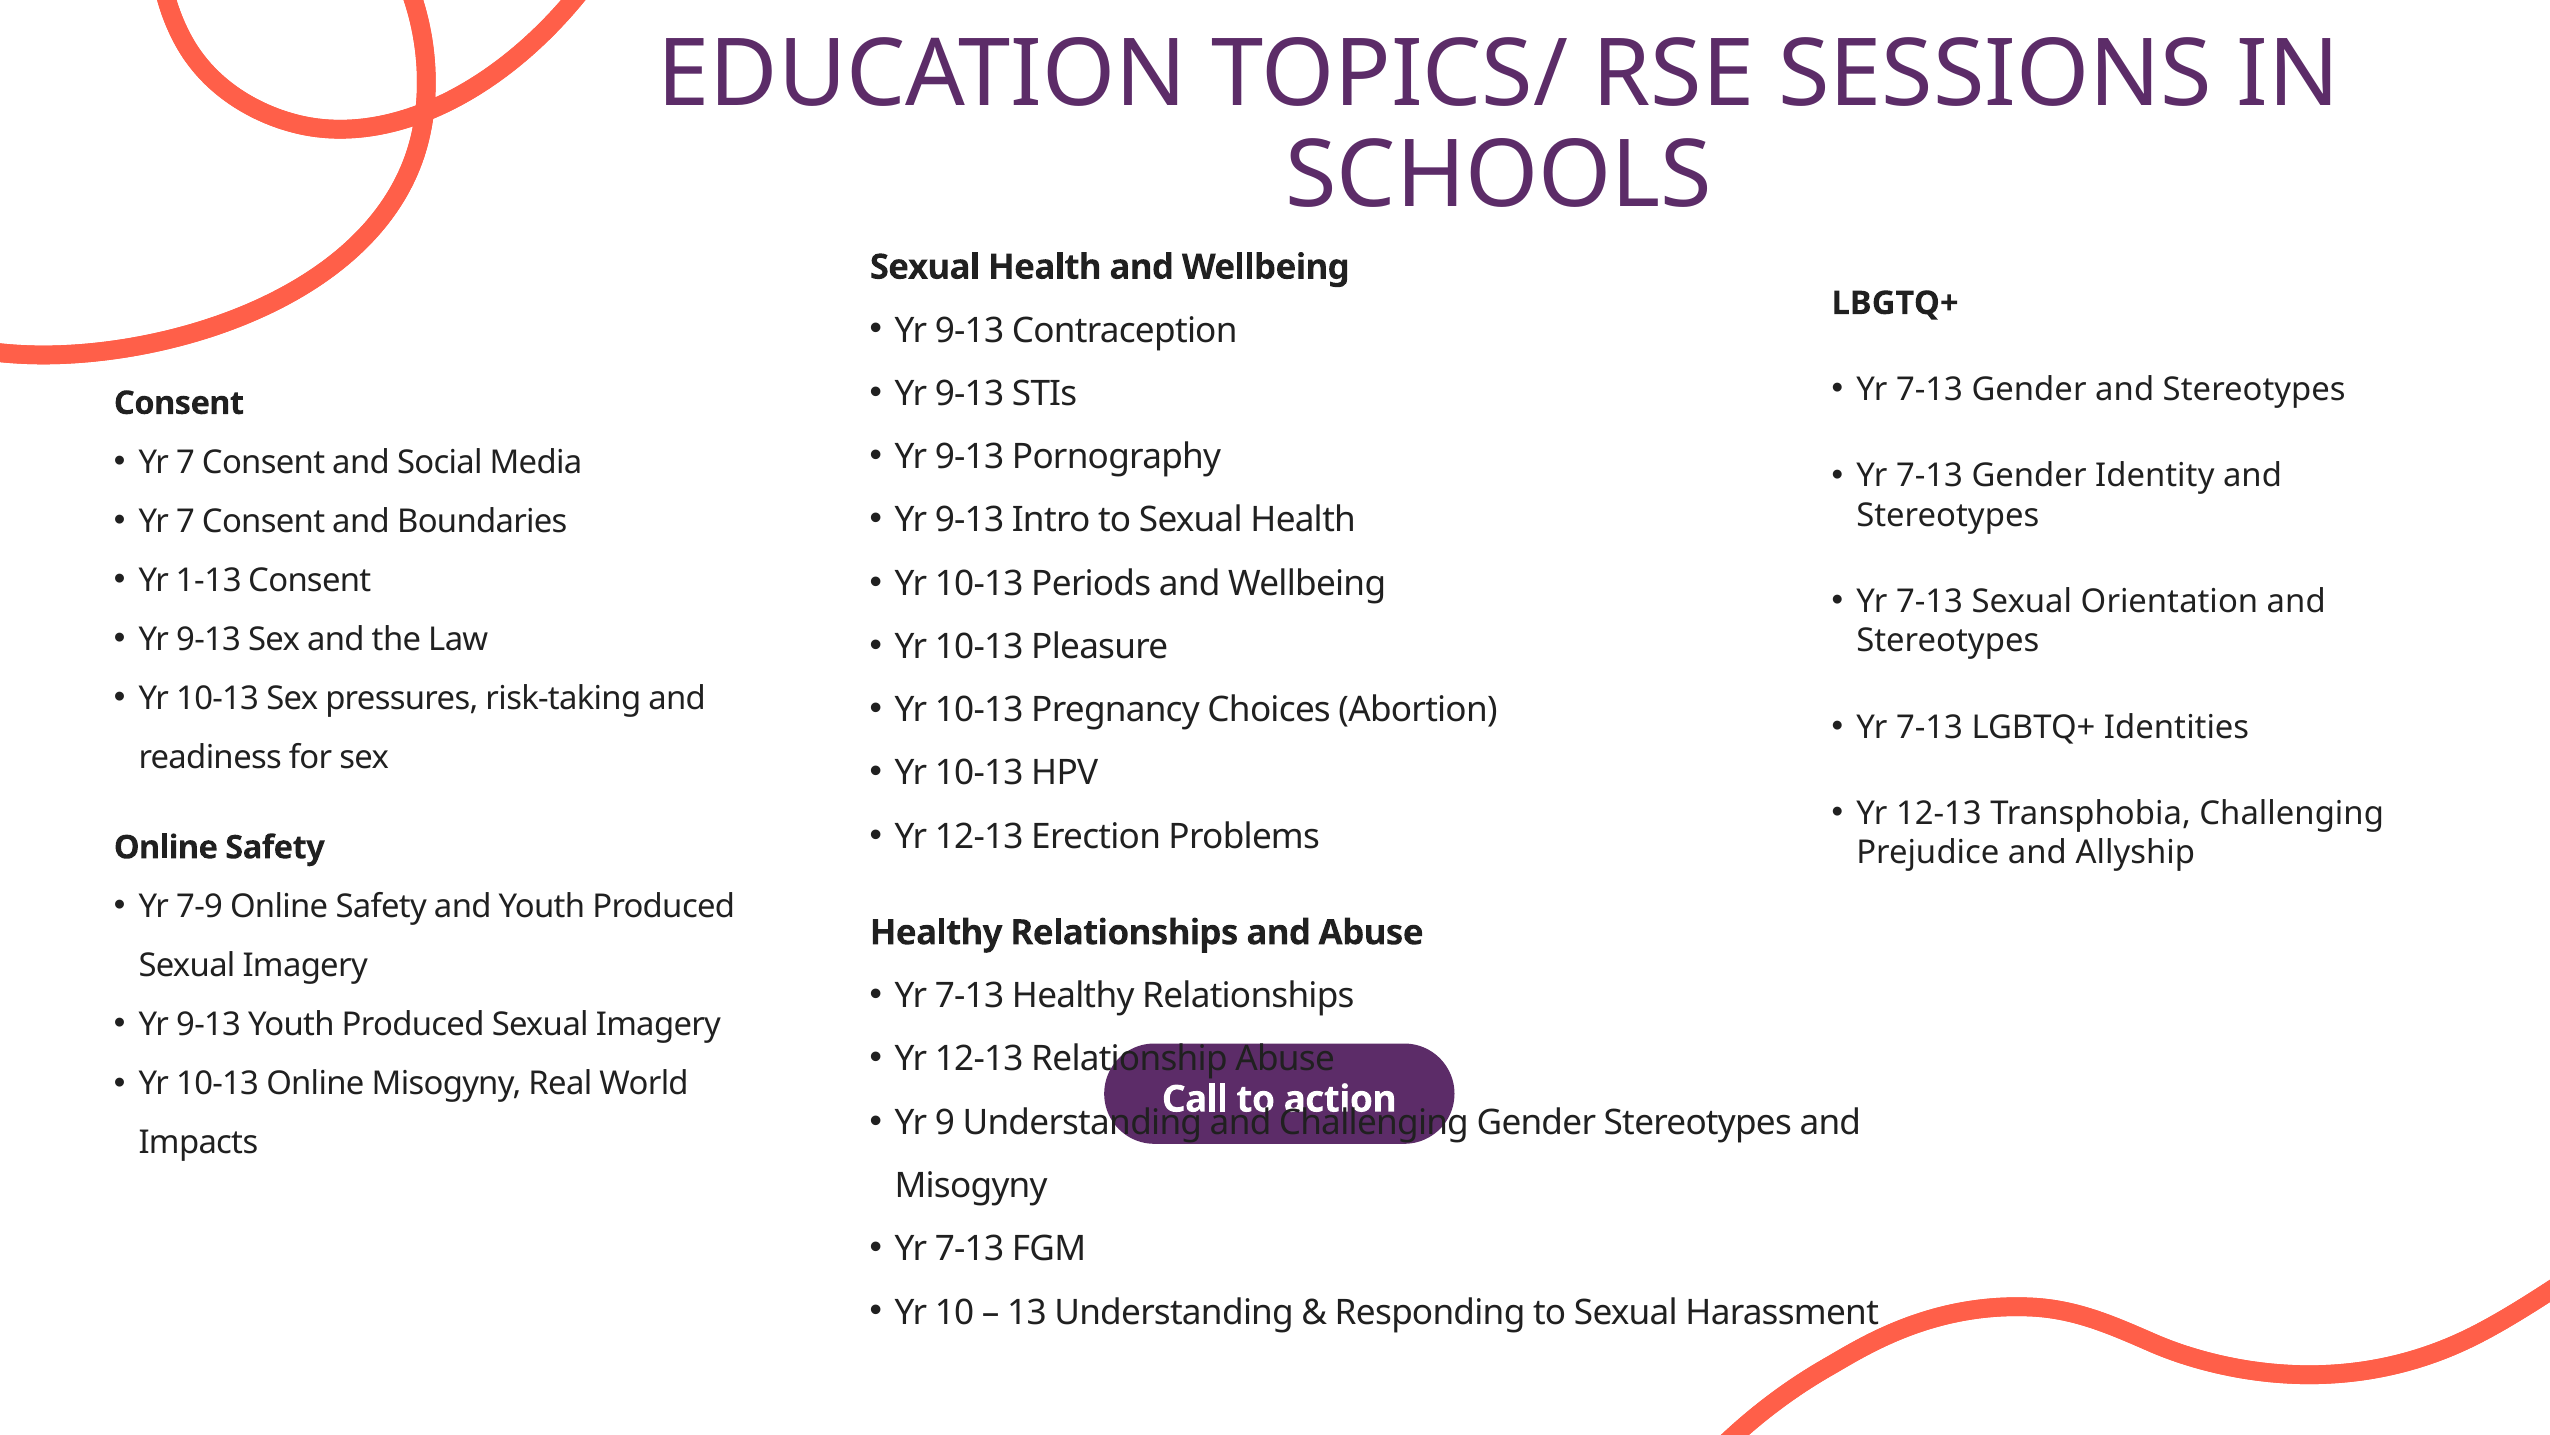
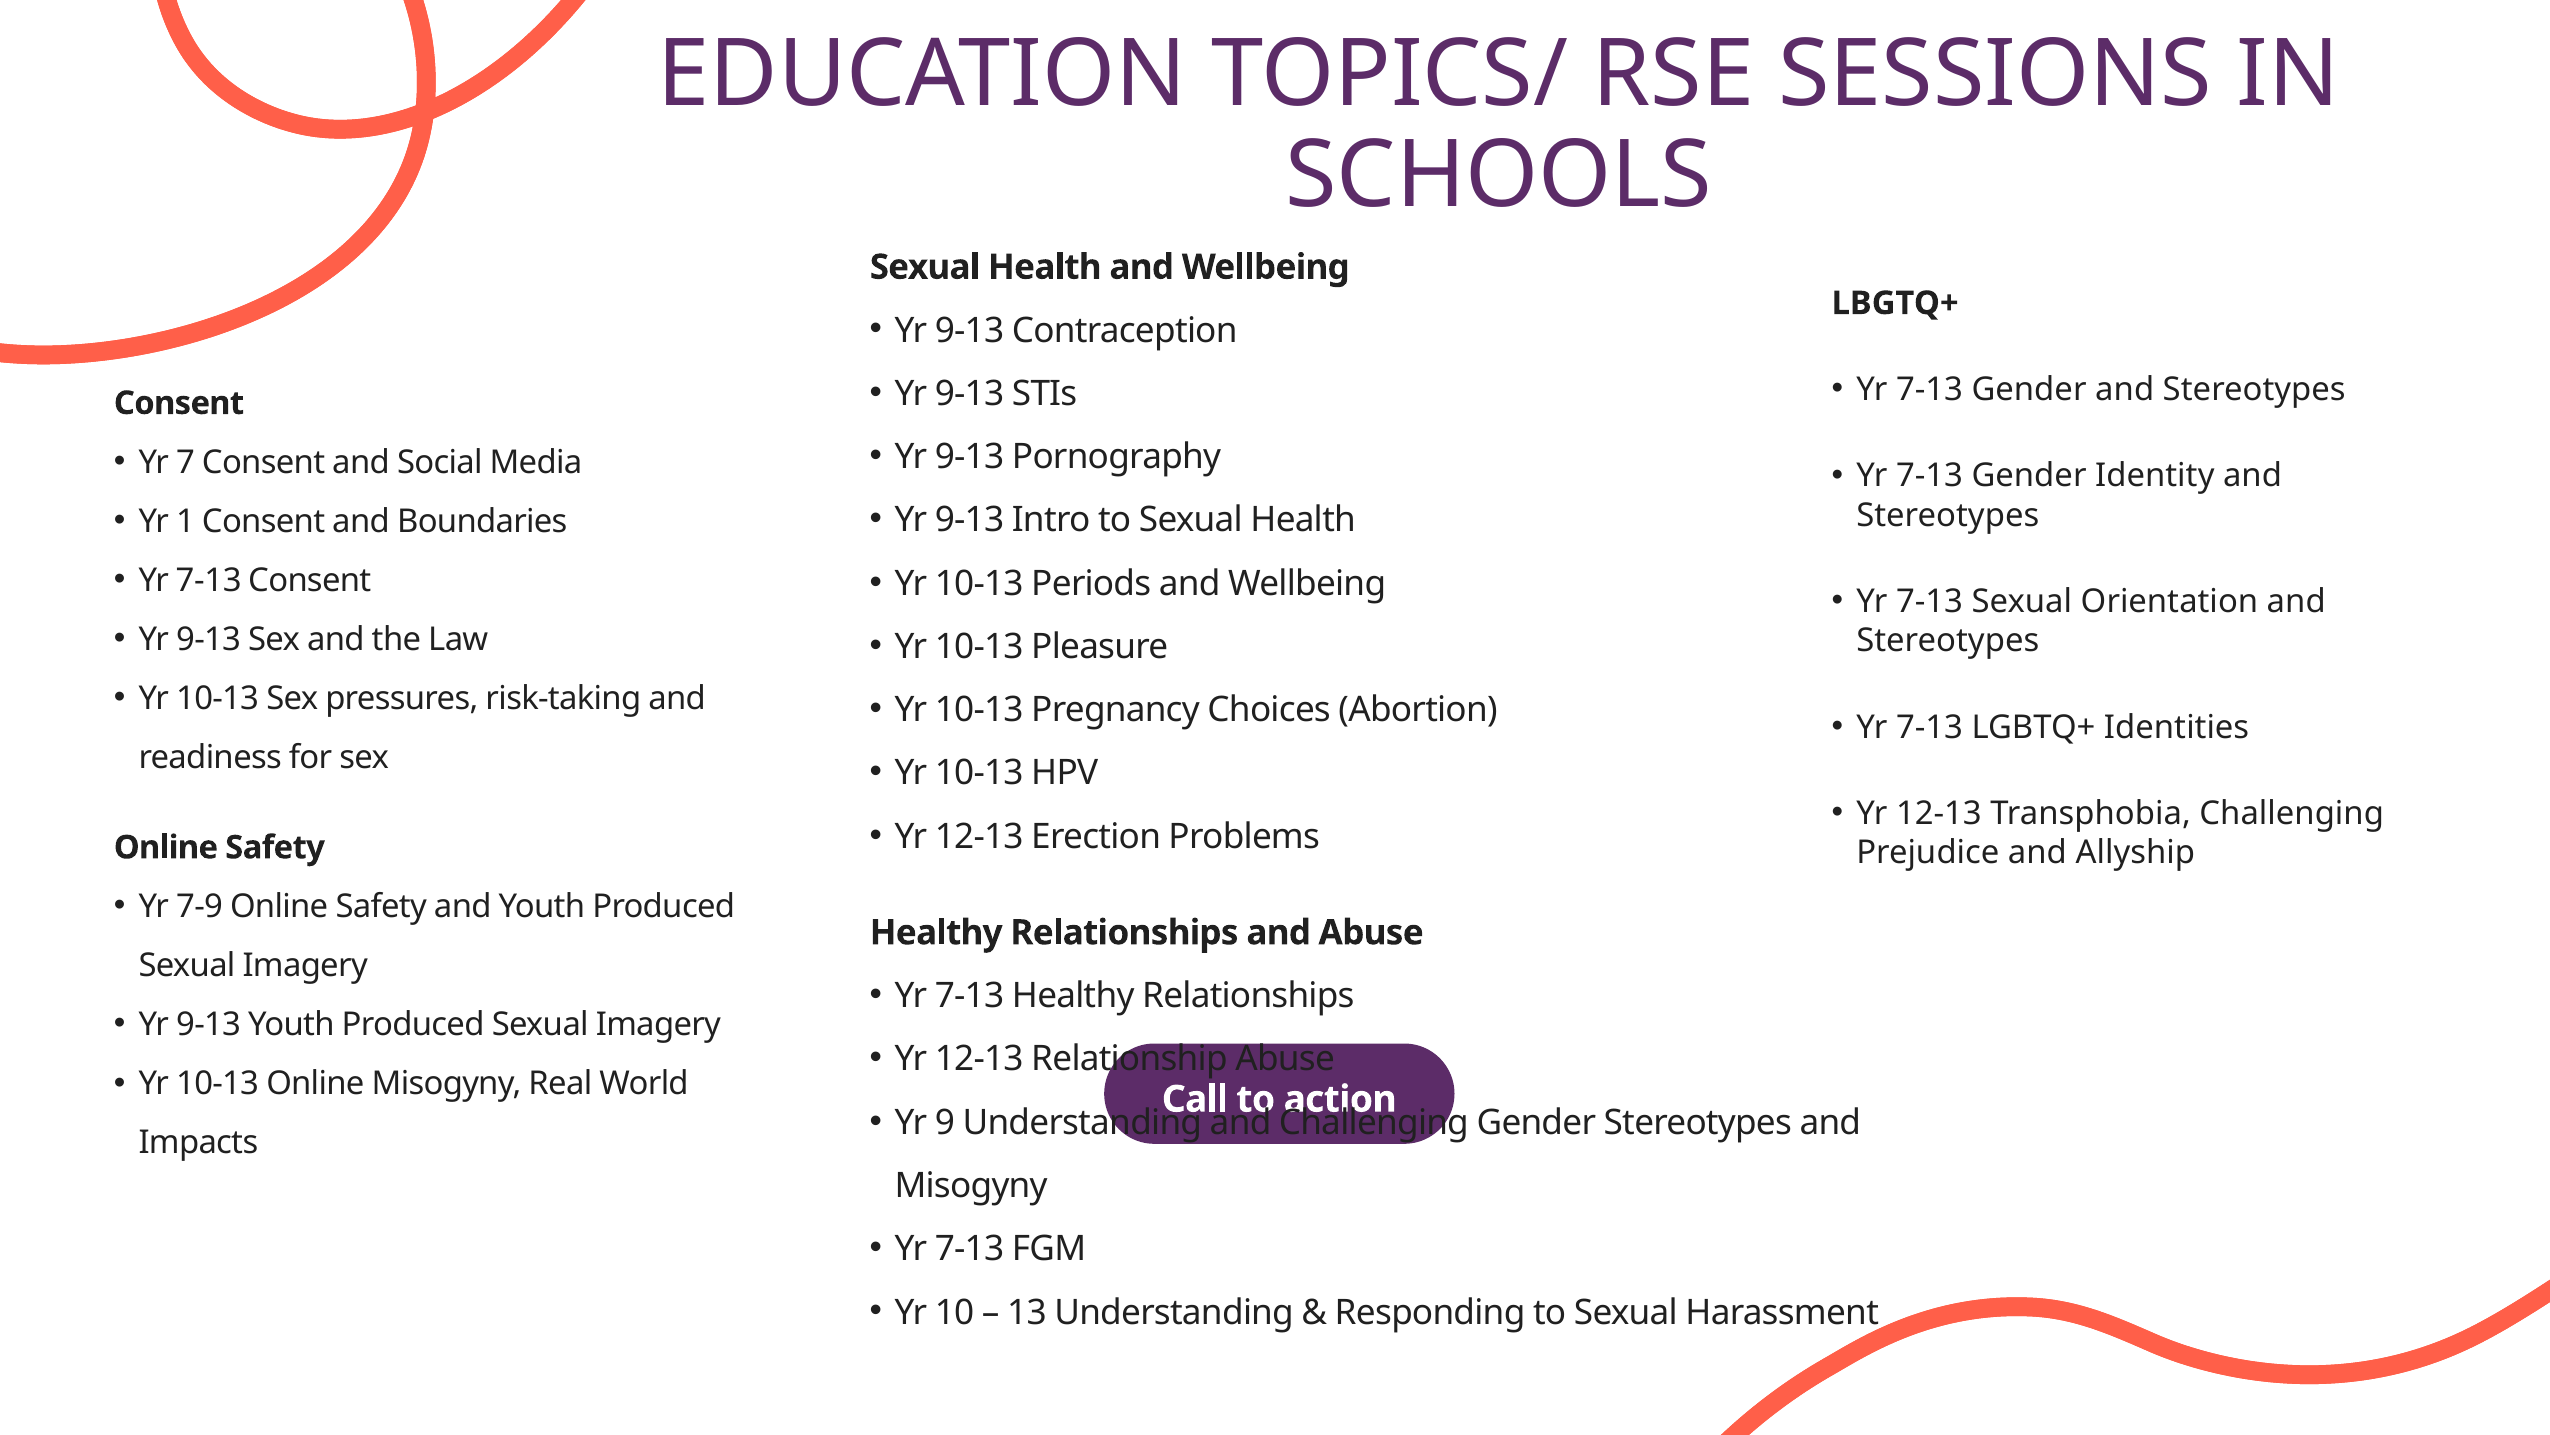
7: 7 -> 1 (186, 521)
1-13: 1-13 -> 7-13 (209, 580)
